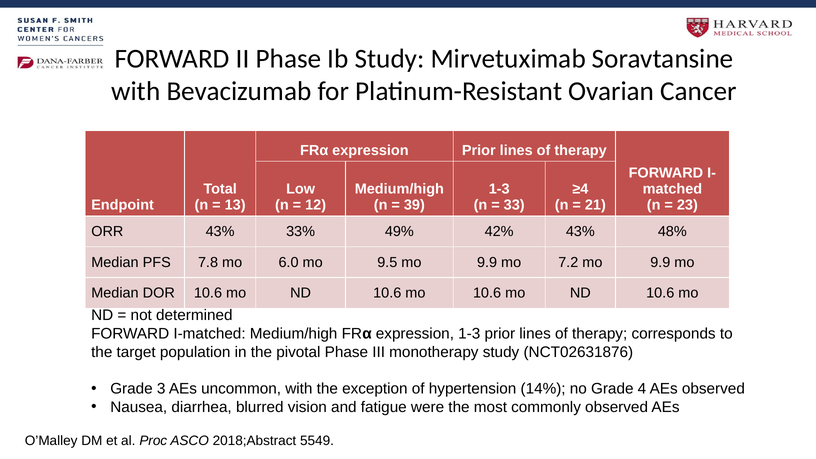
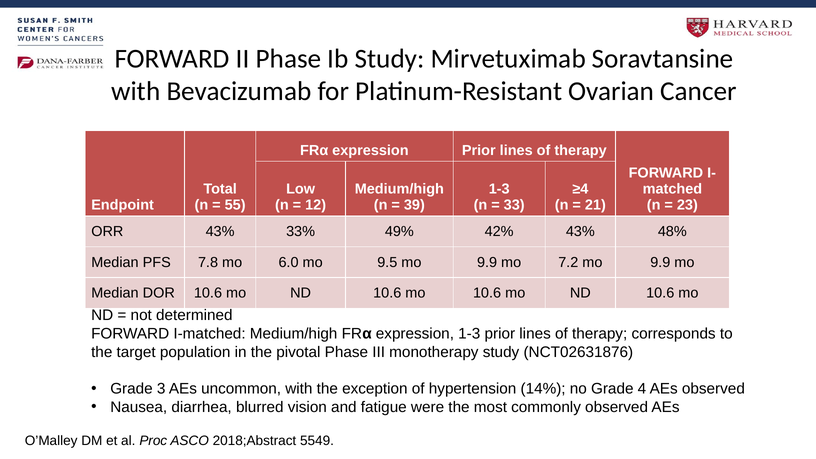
13: 13 -> 55 (235, 205)
